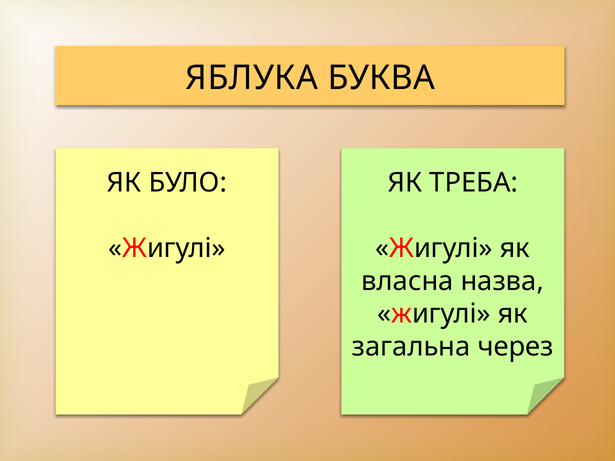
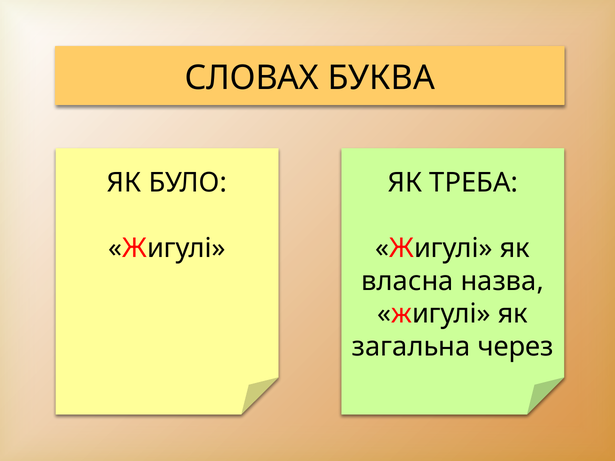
ЯБЛУКА: ЯБЛУКА -> СЛОВАХ (252, 78)
